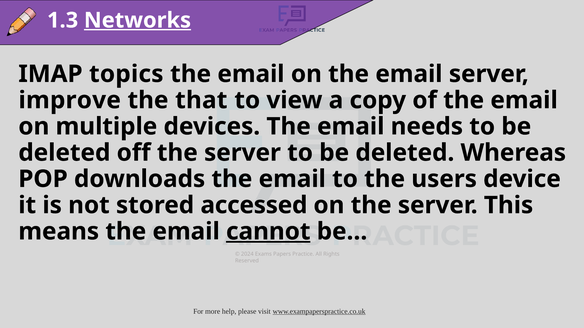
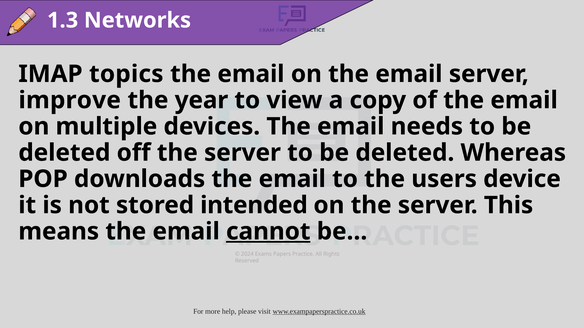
Networks underline: present -> none (137, 20)
that: that -> year (201, 100)
accessed: accessed -> intended (254, 205)
